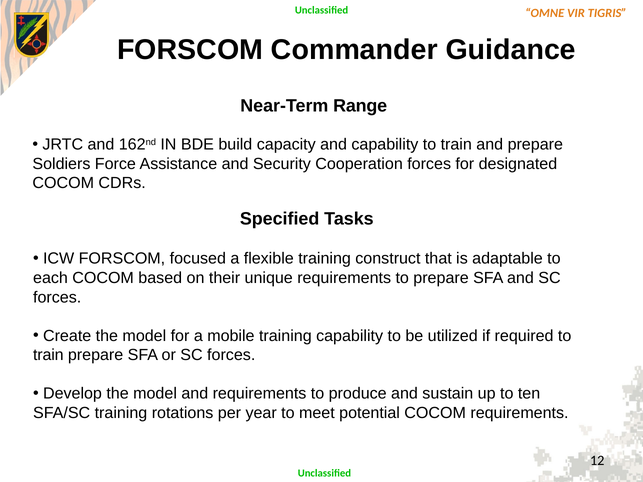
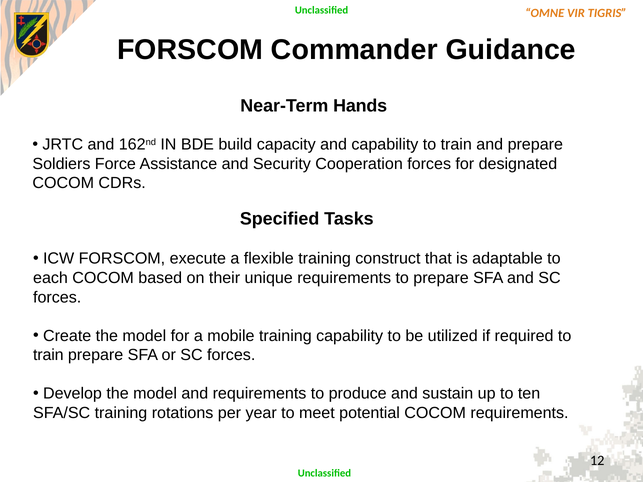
Range: Range -> Hands (360, 106)
focused: focused -> execute (198, 259)
